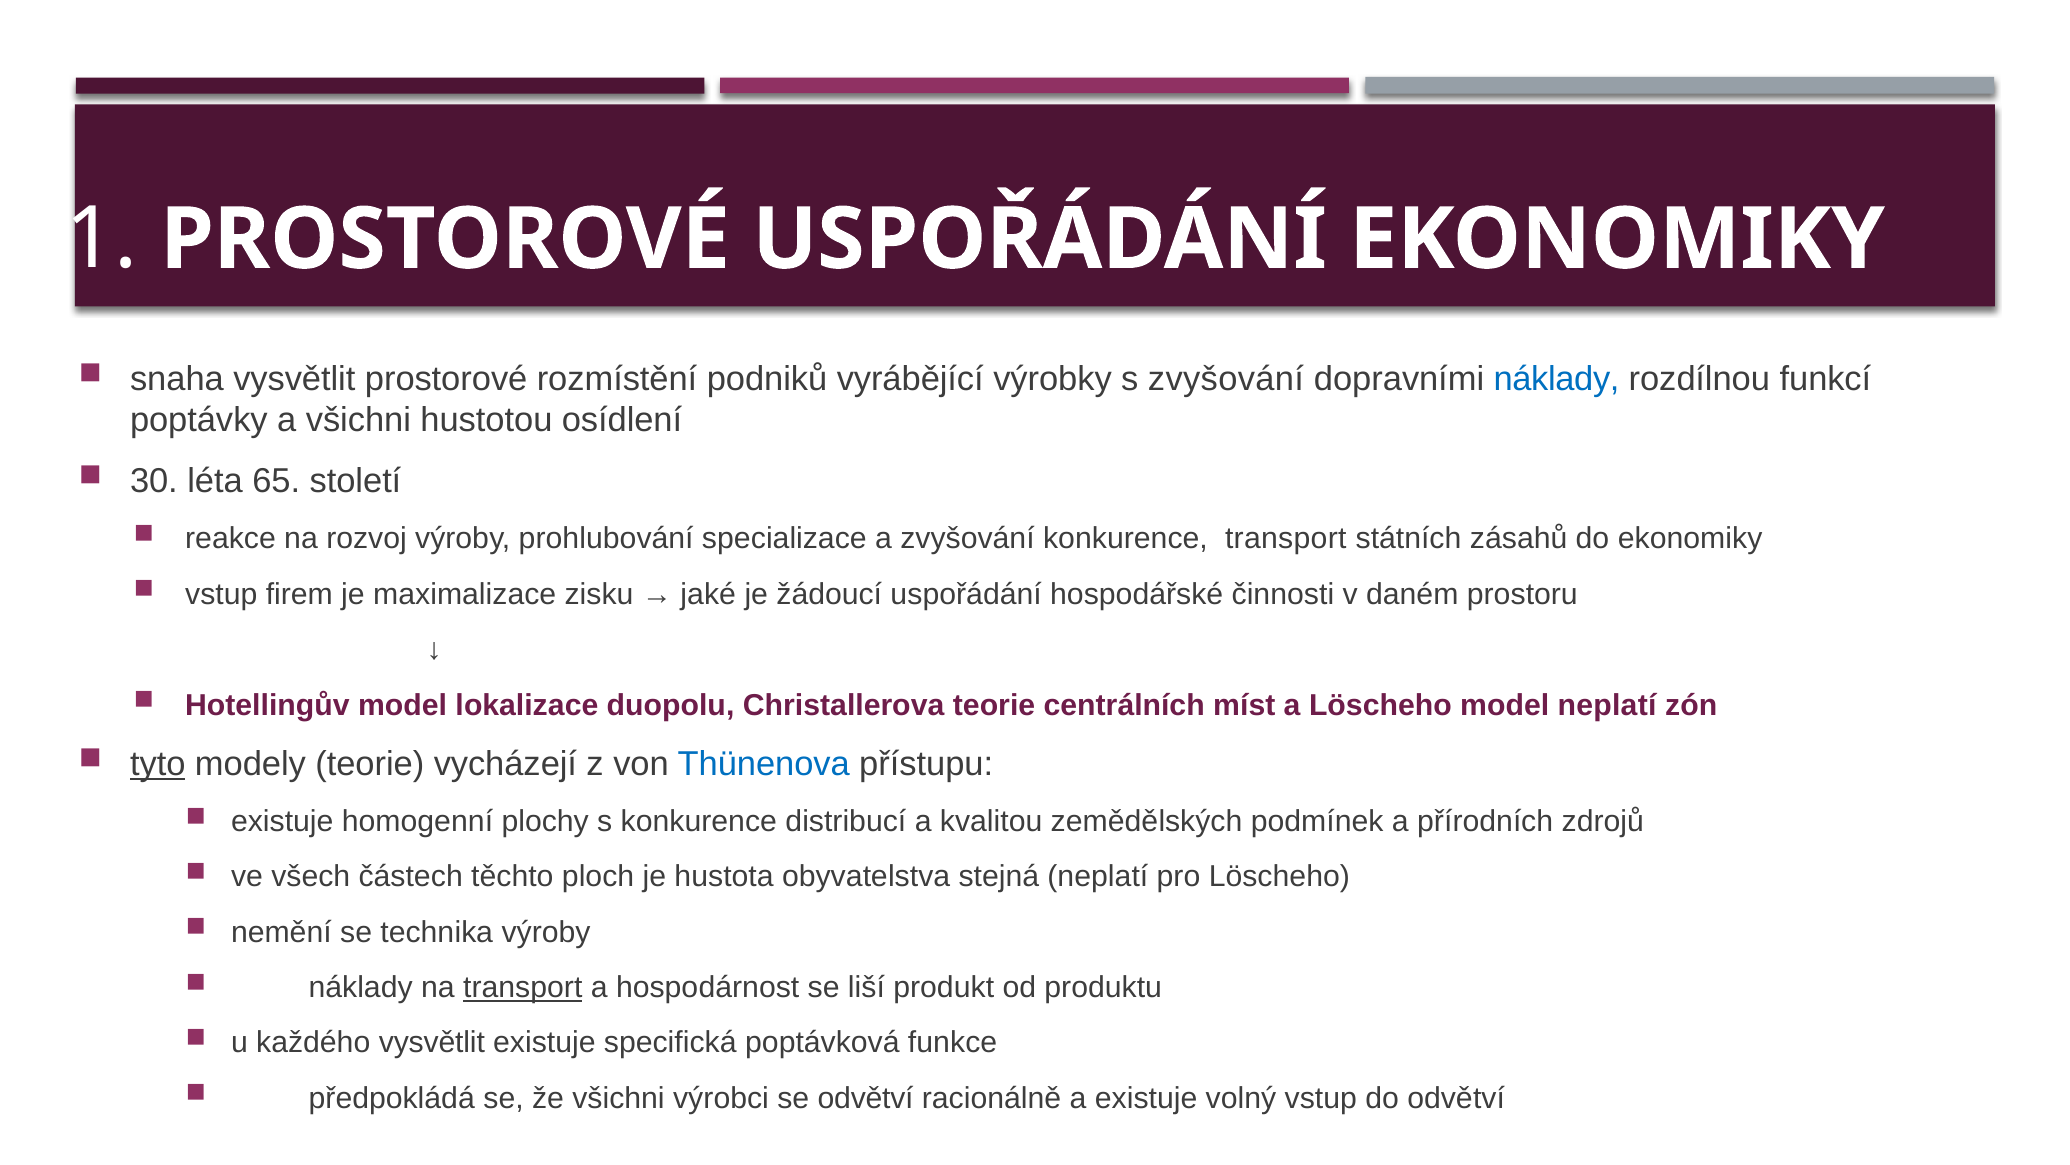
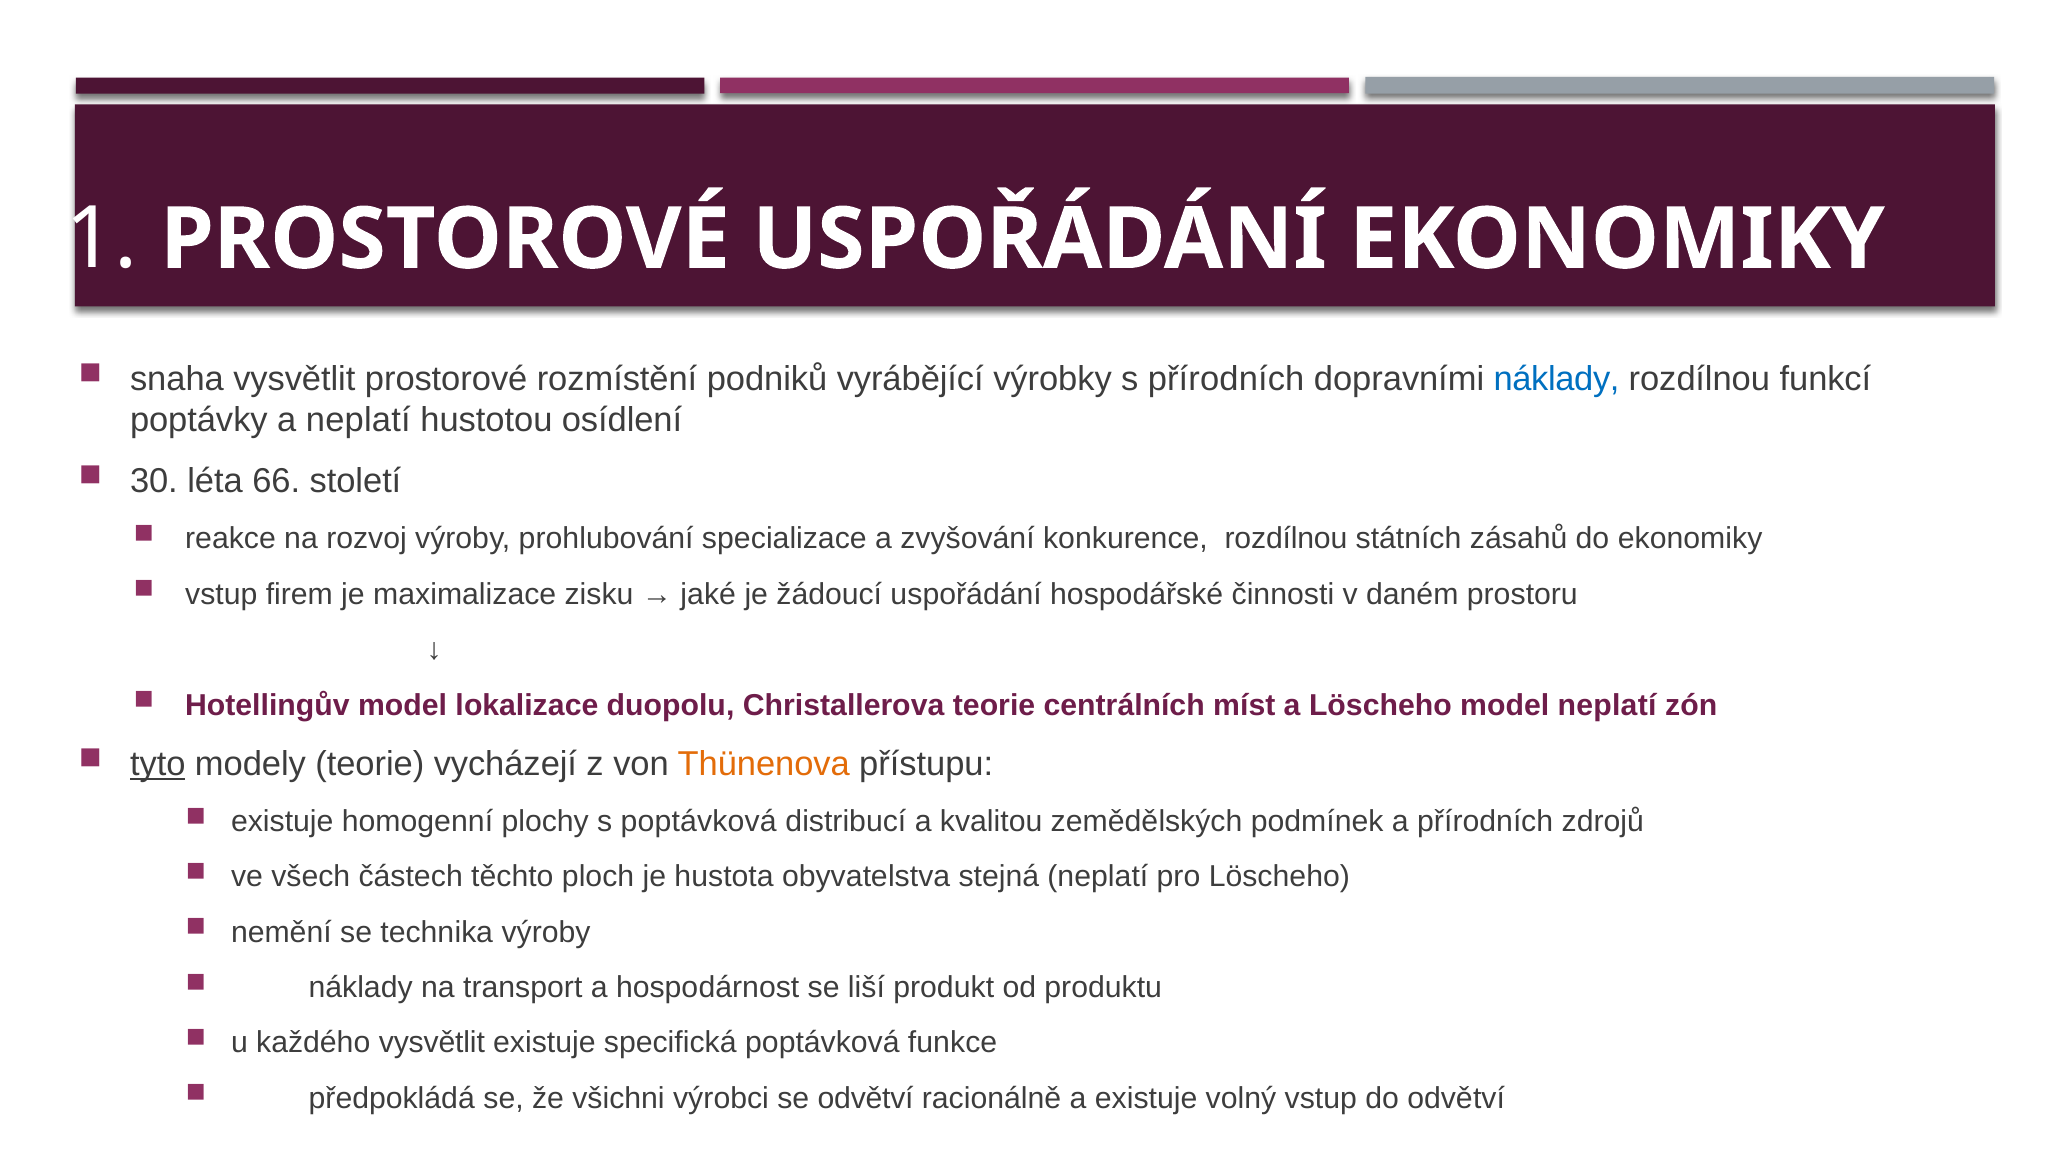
s zvyšování: zvyšování -> přírodních (1226, 379)
a všichni: všichni -> neplatí (358, 420)
65: 65 -> 66 (276, 481)
konkurence transport: transport -> rozdílnou (1286, 539)
Thünenova colour: blue -> orange (764, 764)
s konkurence: konkurence -> poptávková (699, 821)
transport underline: present -> none (523, 987)
